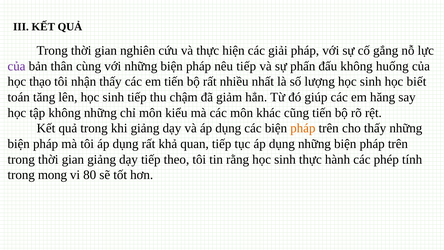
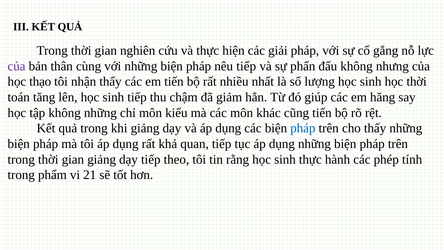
huống: huống -> nhưng (392, 66)
học biết: biết -> thời (417, 82)
pháp colour: orange -> blue (303, 128)
mong: mong -> phẩm (52, 175)
80: 80 -> 21 (90, 175)
